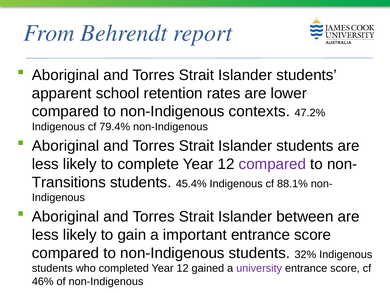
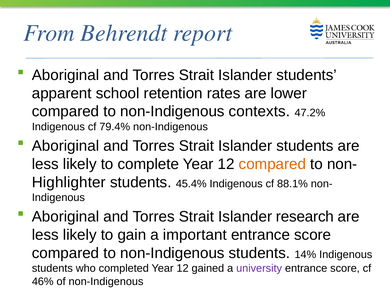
compared colour: purple -> orange (272, 164)
Transitions: Transitions -> Highlighter (69, 182)
between: between -> research (305, 216)
32%: 32% -> 14% (305, 254)
